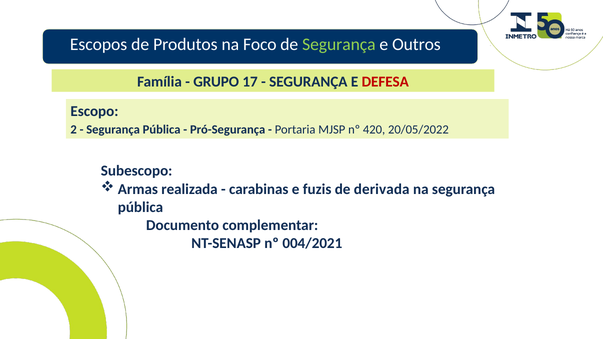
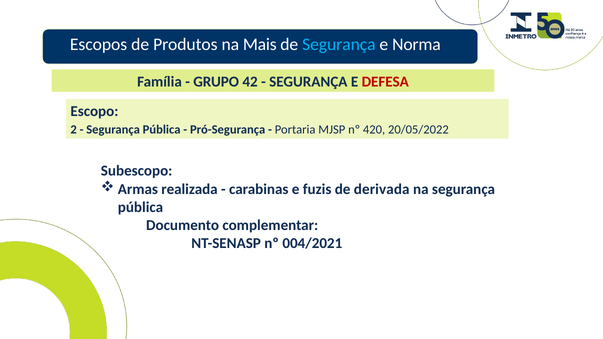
Foco: Foco -> Mais (260, 44)
Segurança colour: light green -> light blue (339, 44)
Outros: Outros -> Norma (416, 44)
17: 17 -> 42 (250, 82)
